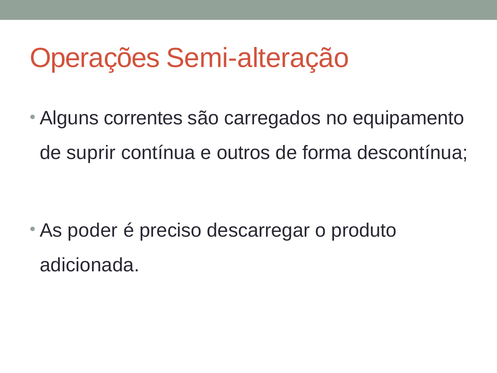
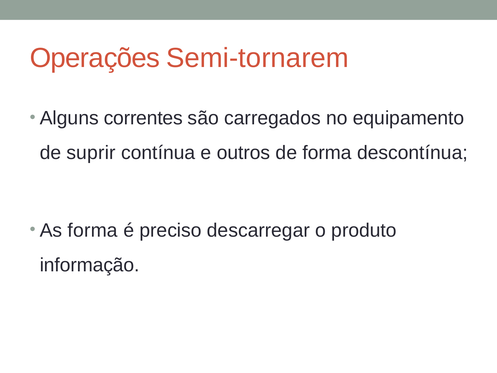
Semi-alteração: Semi-alteração -> Semi-tornarem (258, 58)
As poder: poder -> forma (93, 230)
adicionada: adicionada -> informação (90, 265)
